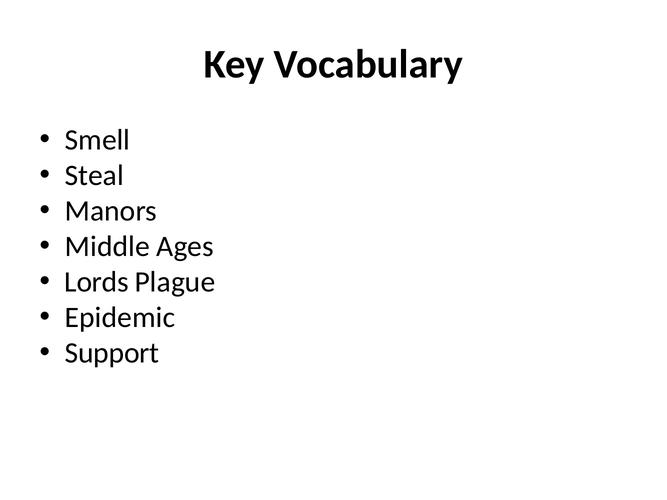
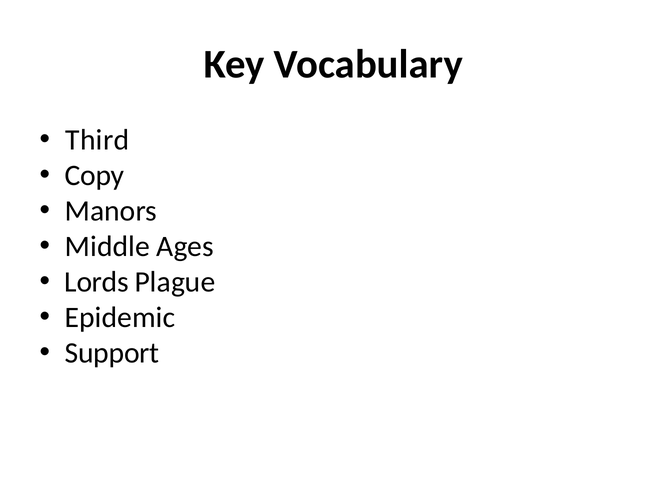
Smell: Smell -> Third (97, 140)
Steal: Steal -> Copy (95, 175)
